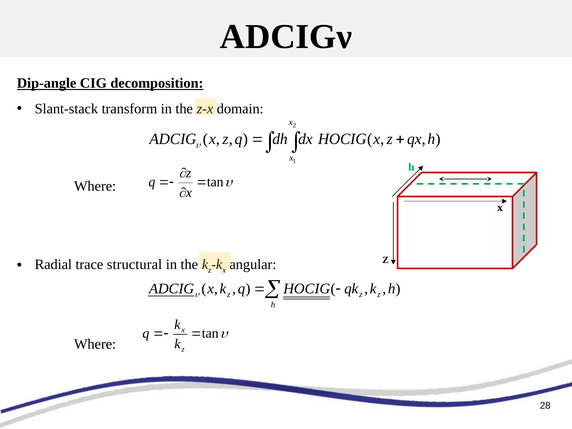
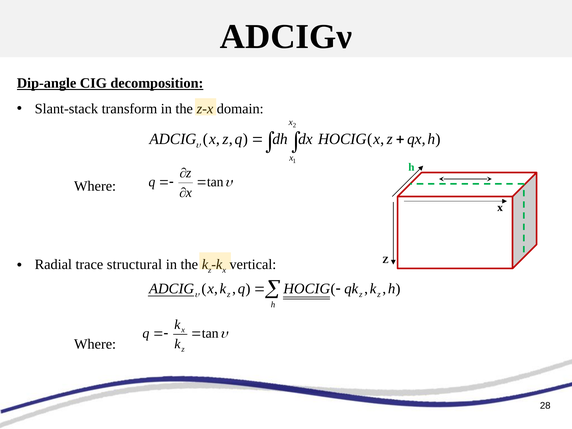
angular: angular -> vertical (253, 265)
